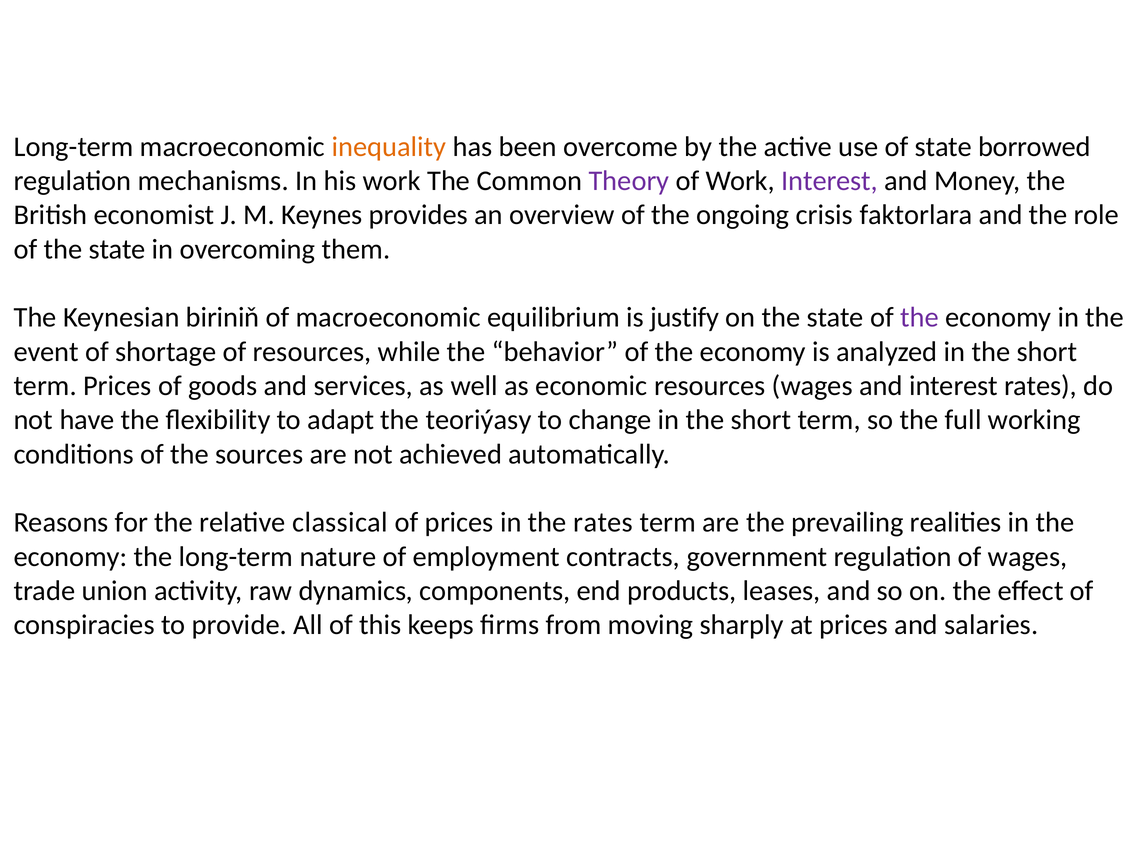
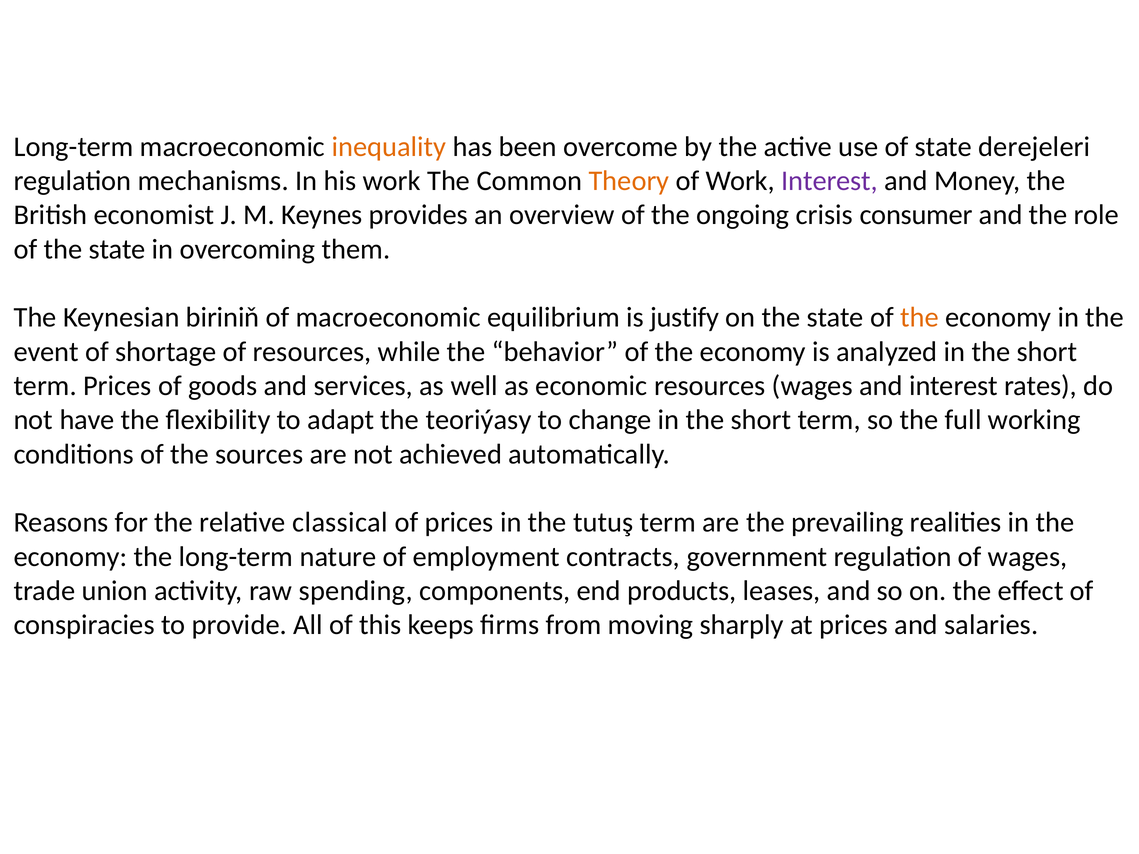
borrowed: borrowed -> derejeleri (1034, 147)
Theory colour: purple -> orange (629, 181)
faktorlara: faktorlara -> consumer (916, 215)
the colour: purple -> orange (919, 318)
the rates: rates -> tutuş (603, 523)
dynamics: dynamics -> spending (356, 591)
